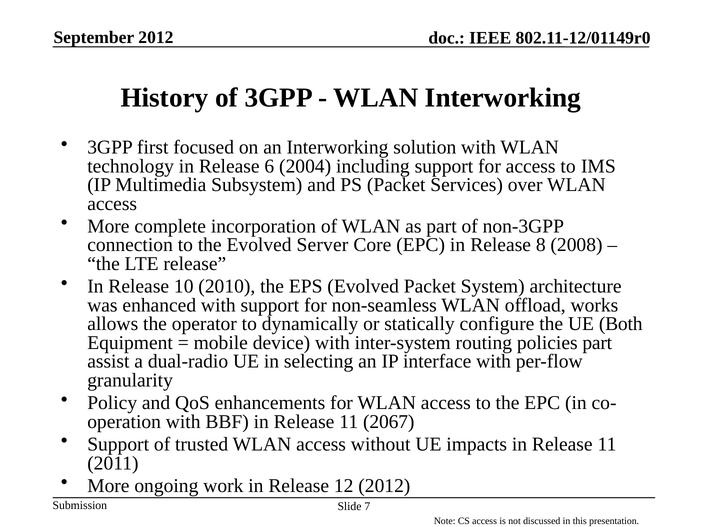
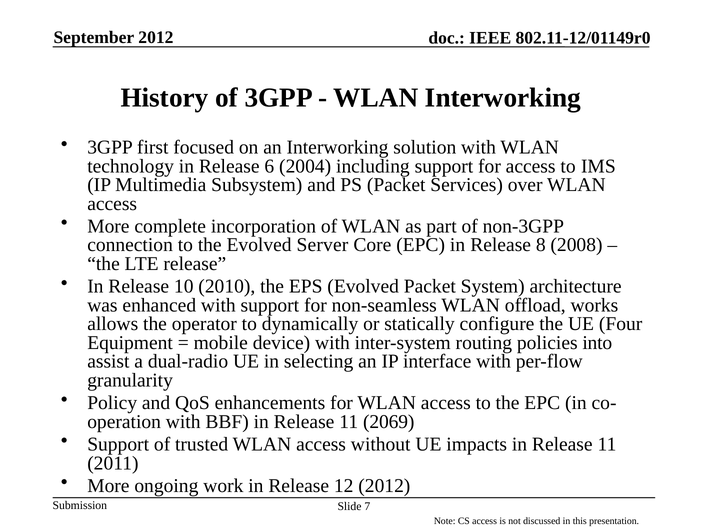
Both: Both -> Four (621, 324)
policies part: part -> into (597, 342)
2067: 2067 -> 2069 (389, 421)
